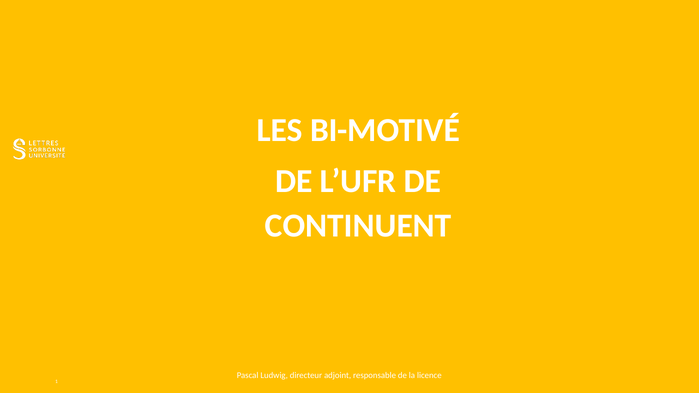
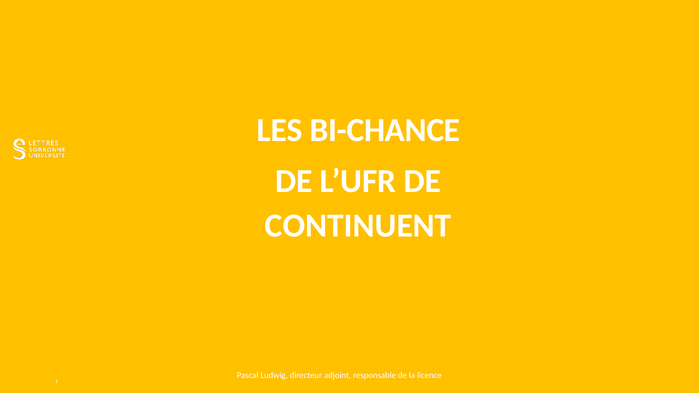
BI-MOTIVÉ: BI-MOTIVÉ -> BI-CHANCE (385, 130)
